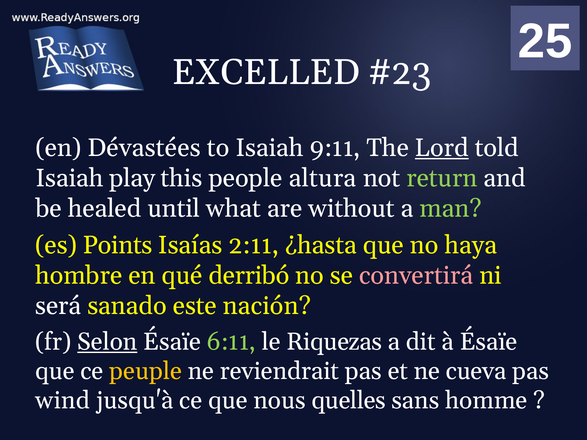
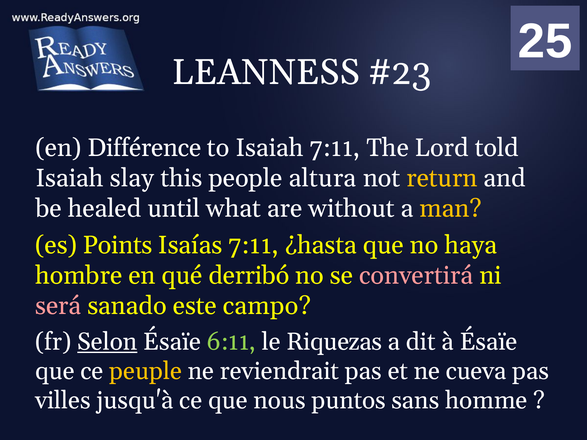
EXCELLED: EXCELLED -> LEANNESS (266, 72)
Dévastées: Dévastées -> Différence (144, 148)
Isaiah 9:11: 9:11 -> 7:11 (335, 148)
Lord underline: present -> none (442, 148)
play: play -> slay (132, 178)
return colour: light green -> yellow (442, 178)
man colour: light green -> yellow (451, 209)
Isaías 2:11: 2:11 -> 7:11 (254, 245)
será colour: white -> pink (58, 306)
nación: nación -> campo (267, 306)
wind: wind -> villes (63, 401)
quelles: quelles -> puntos (349, 401)
